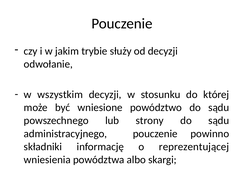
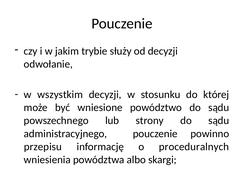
składniki: składniki -> przepisu (43, 147)
reprezentującej: reprezentującej -> proceduralnych (194, 147)
